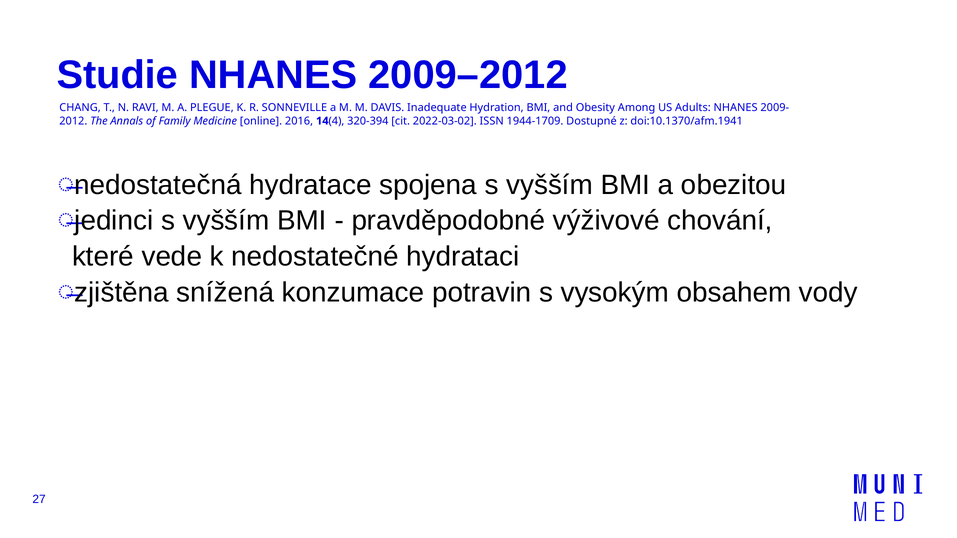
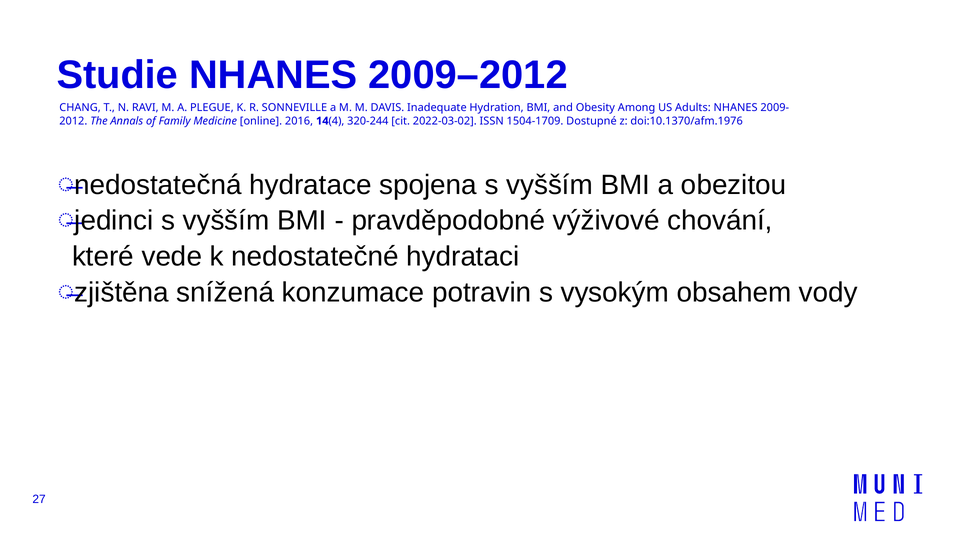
320-394: 320-394 -> 320-244 (368, 121)
1944-1709: 1944-1709 -> 1504-1709 (535, 121)
doi:10.1370/afm.1941: doi:10.1370/afm.1941 -> doi:10.1370/afm.1976 (687, 121)
